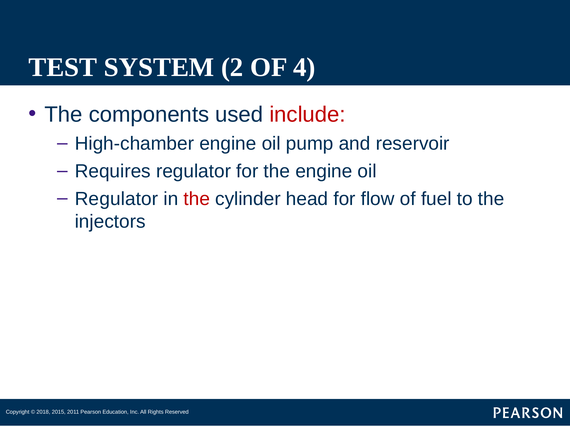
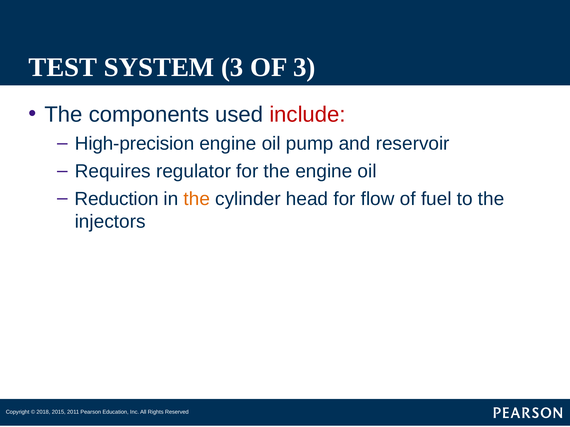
SYSTEM 2: 2 -> 3 (232, 68)
OF 4: 4 -> 3 (304, 68)
High-chamber: High-chamber -> High-precision (135, 144)
Regulator: Regulator -> Reduction (117, 199)
the colour: red -> orange (197, 199)
